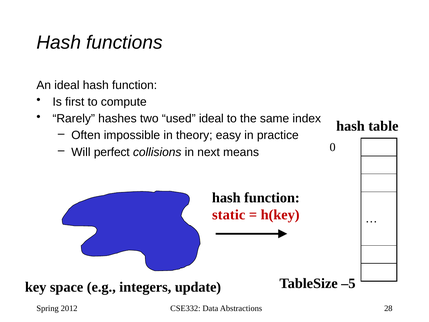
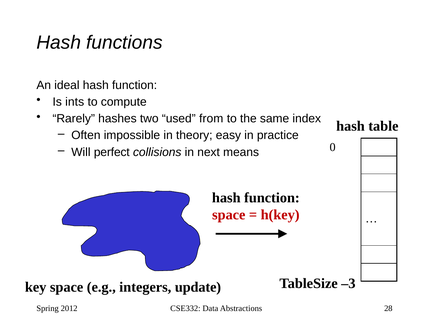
first: first -> ints (75, 102)
used ideal: ideal -> from (211, 119)
static: static -> space (229, 215)
–5: –5 -> –3 (348, 283)
